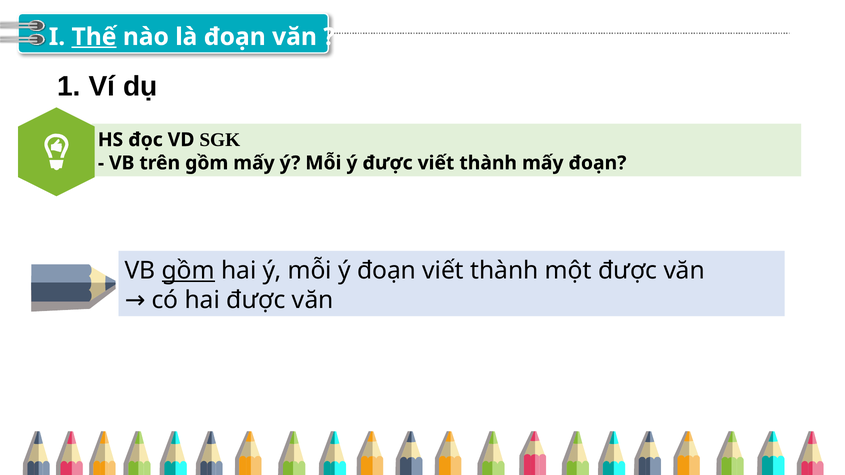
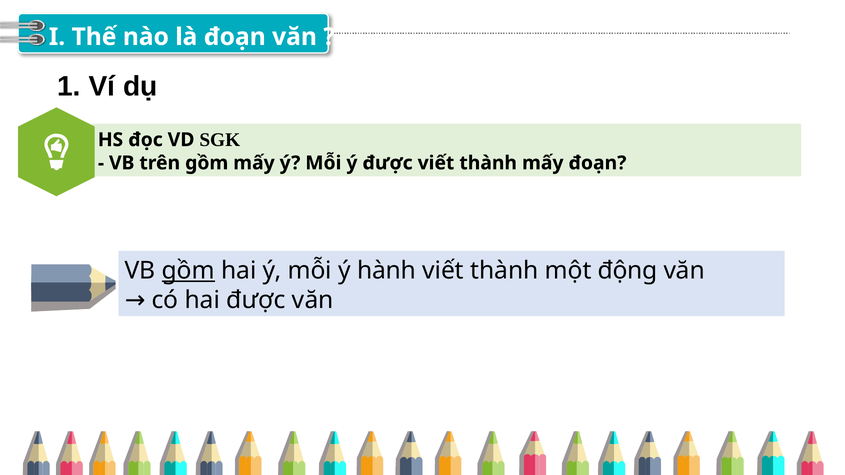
Thế underline: present -> none (94, 37)
ý đoạn: đoạn -> hành (387, 271)
một được: được -> động (628, 271)
